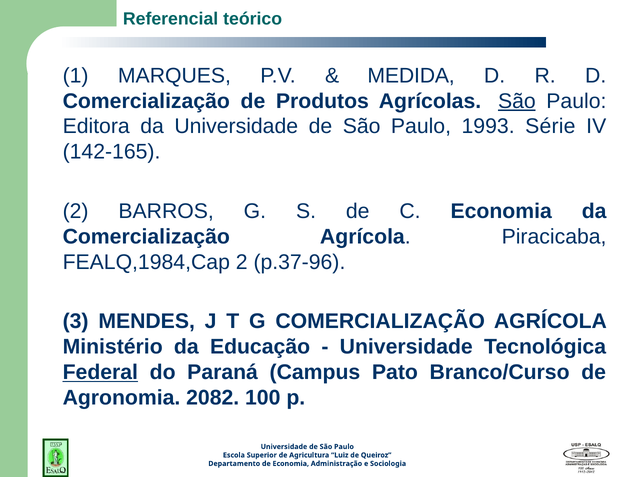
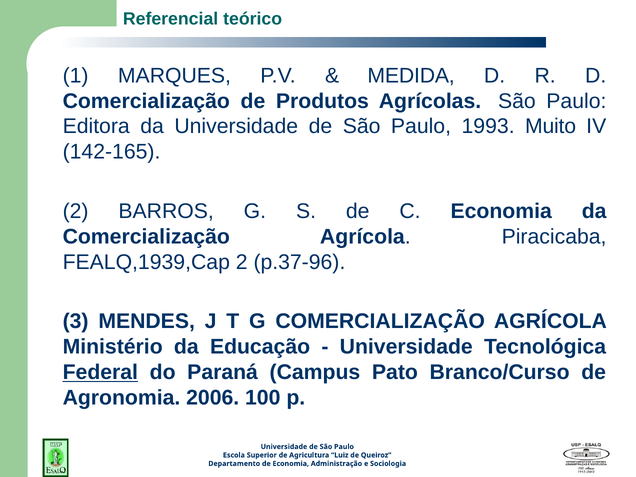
São underline: present -> none (517, 101)
Série: Série -> Muito (551, 126)
FEALQ,1984,Cap: FEALQ,1984,Cap -> FEALQ,1939,Cap (146, 262)
2082: 2082 -> 2006 (213, 398)
